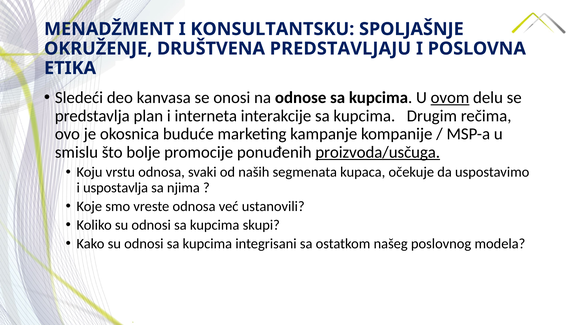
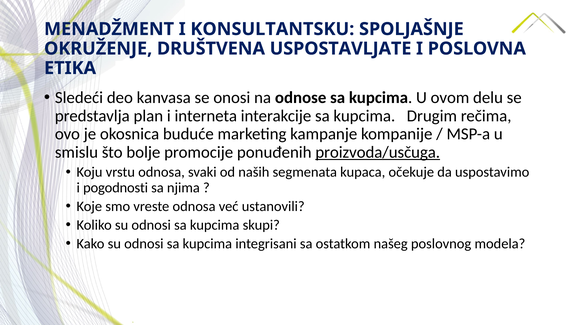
PREDSTAVLJAJU: PREDSTAVLJAJU -> USPOSTAVLJATE (341, 49)
ovom underline: present -> none (450, 98)
uspostavlja: uspostavlja -> pogodnosti (116, 188)
